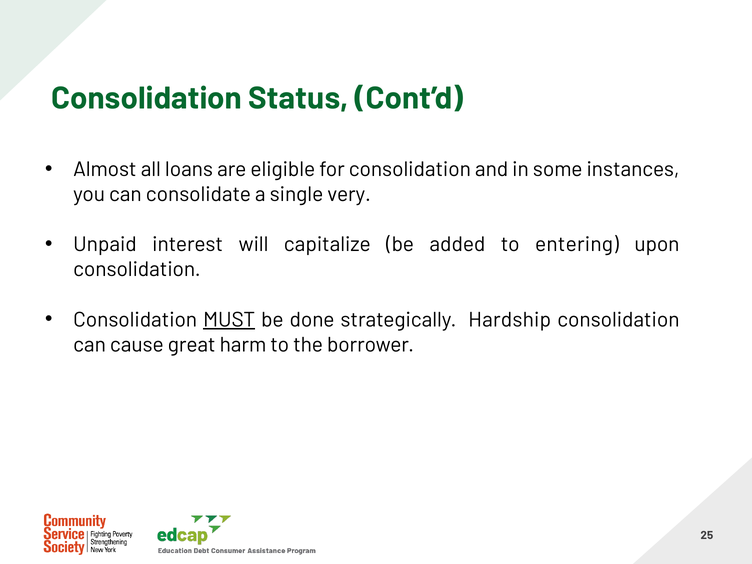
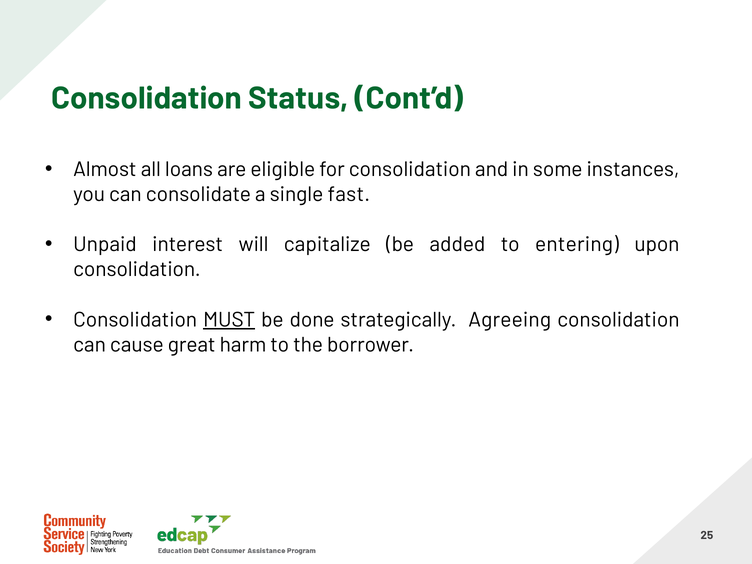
very: very -> fast (349, 194)
Hardship: Hardship -> Agreeing (510, 320)
